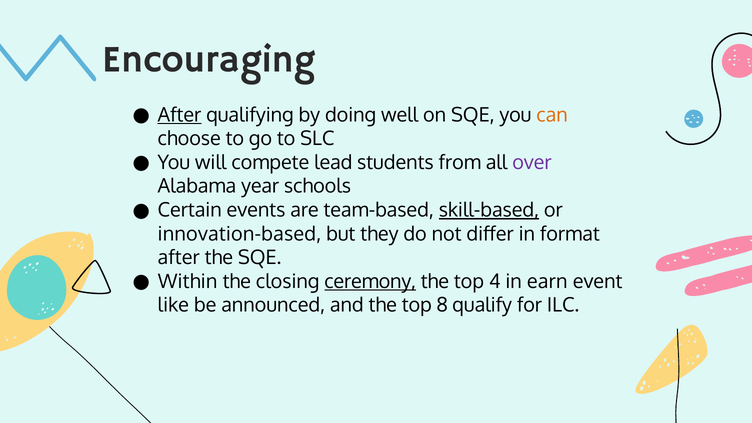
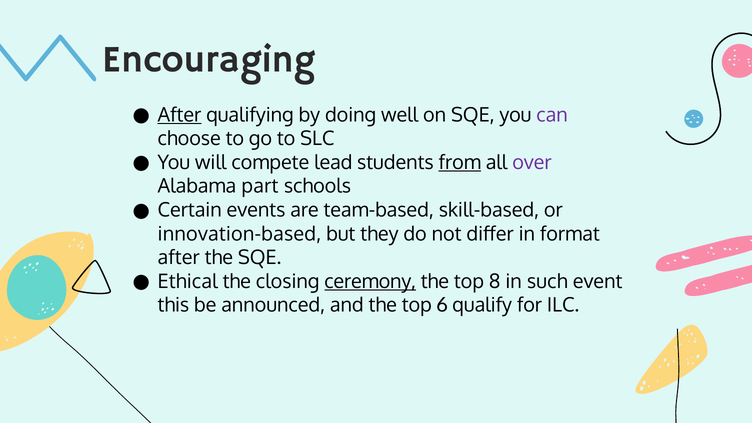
can colour: orange -> purple (552, 115)
from underline: none -> present (460, 163)
year: year -> part (260, 186)
skill-based underline: present -> none (489, 210)
Within: Within -> Ethical (188, 282)
4: 4 -> 8 (495, 282)
earn: earn -> such (547, 282)
like: like -> this (173, 305)
8: 8 -> 6 (442, 305)
